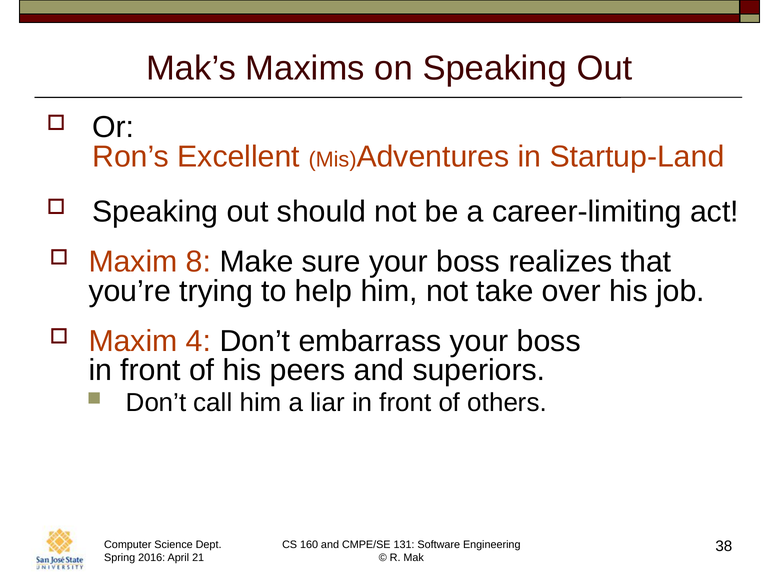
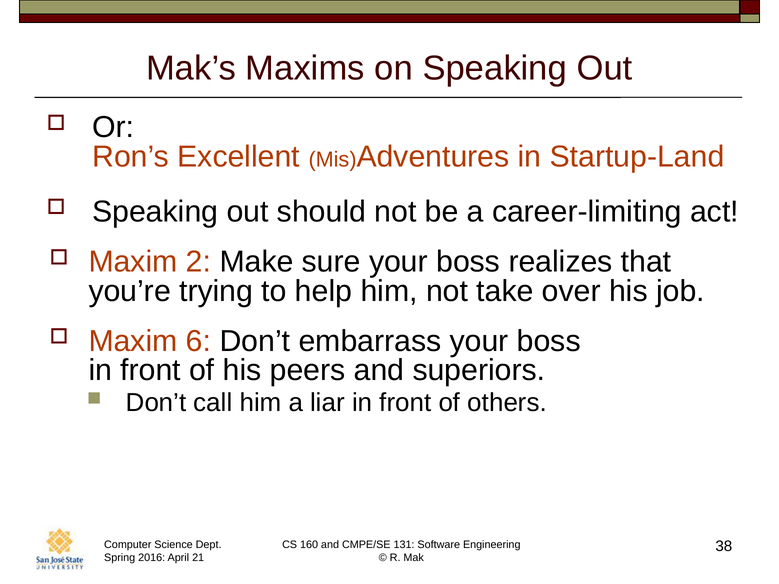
8: 8 -> 2 (198, 262)
4: 4 -> 6 (198, 341)
